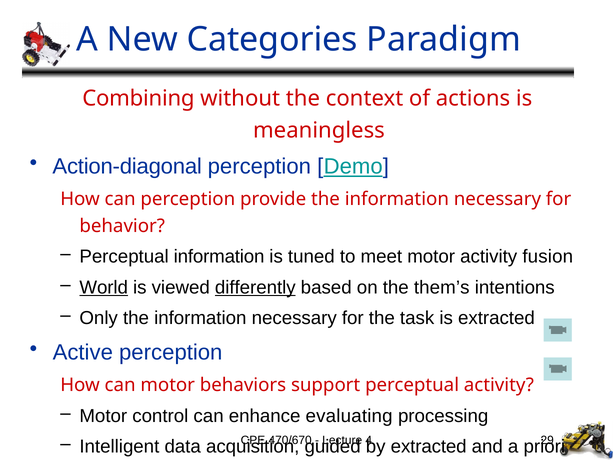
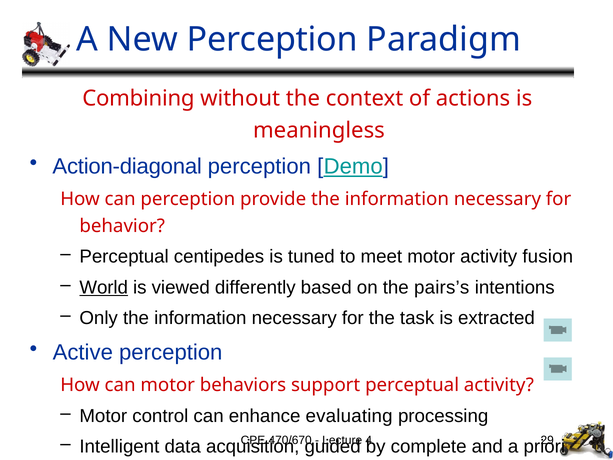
New Categories: Categories -> Perception (272, 39)
Perceptual information: information -> centipedes (219, 257)
differently underline: present -> none (255, 287)
them’s: them’s -> pairs’s (442, 287)
extracted: extracted -> complete (429, 446)
